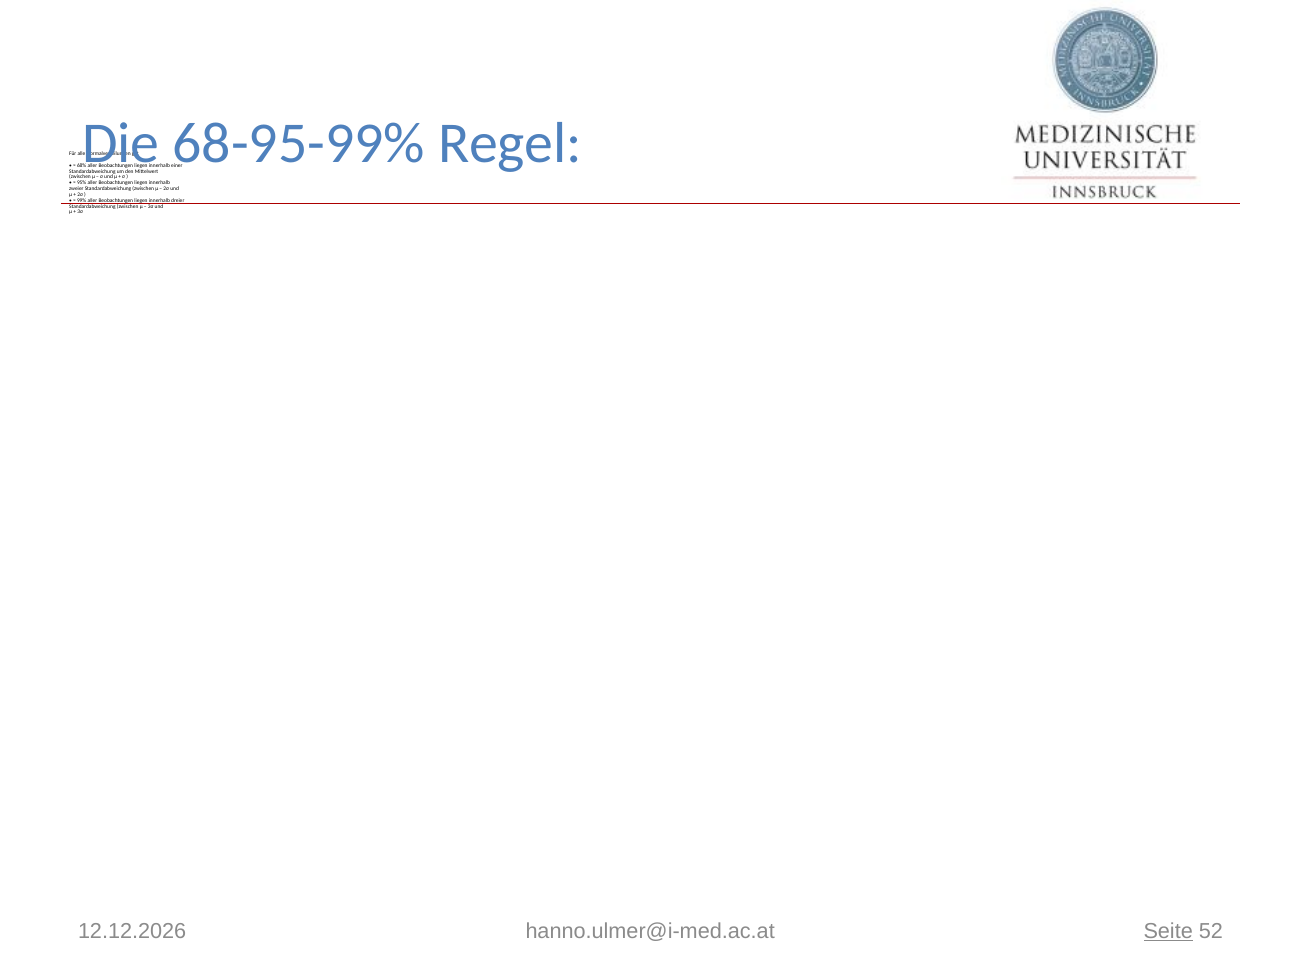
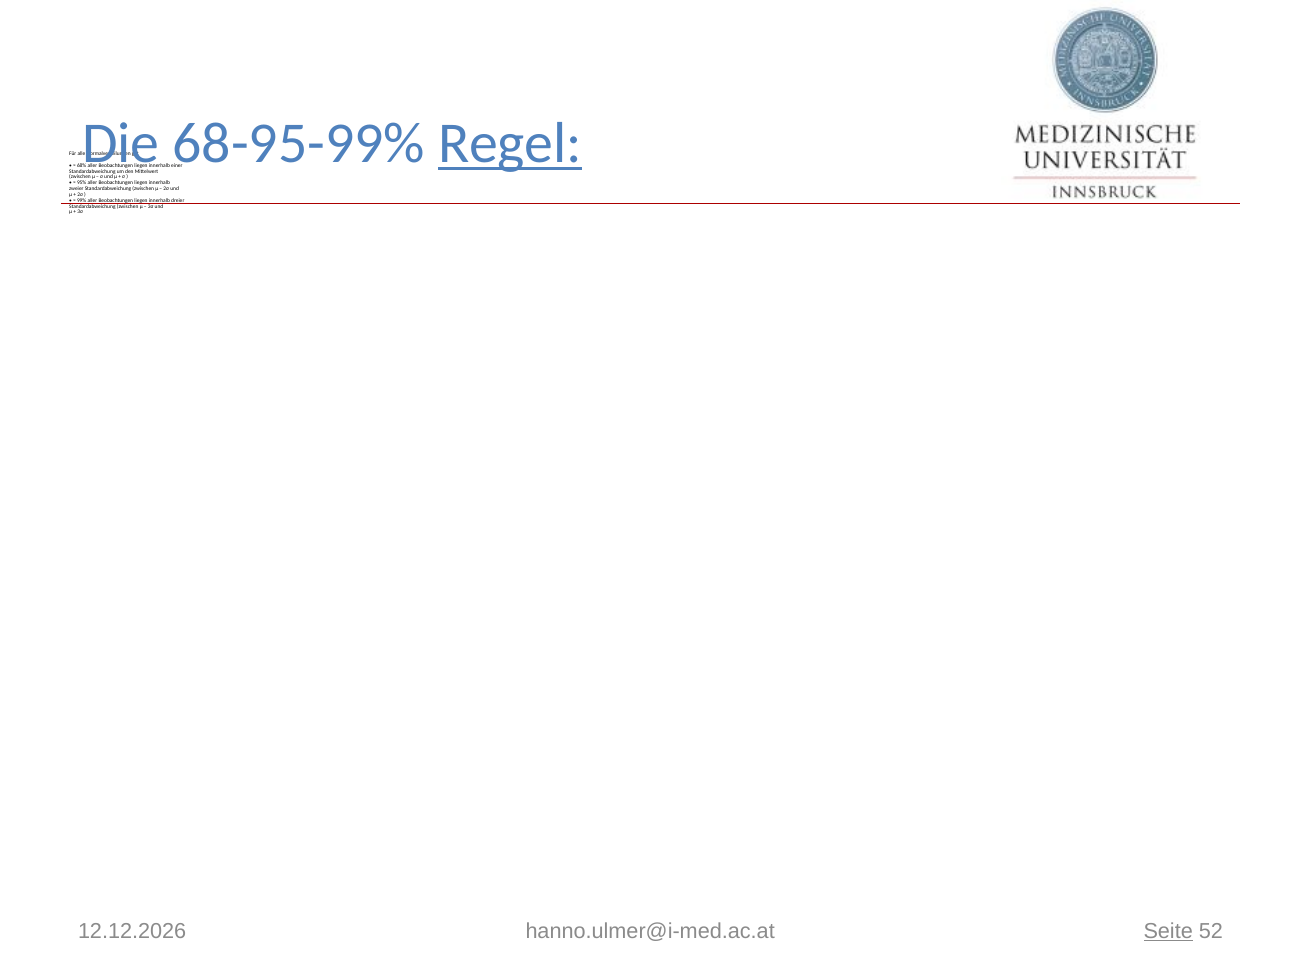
Regel underline: none -> present (510, 144)
